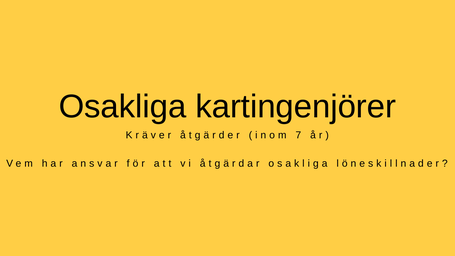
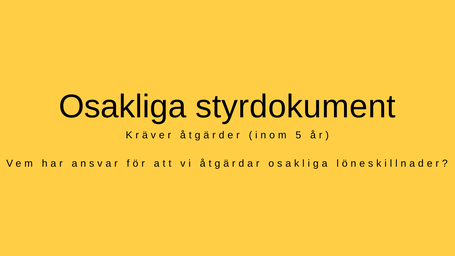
kartingenjörer: kartingenjörer -> styrdokument (296, 106)
7: 7 -> 5 (298, 135)
